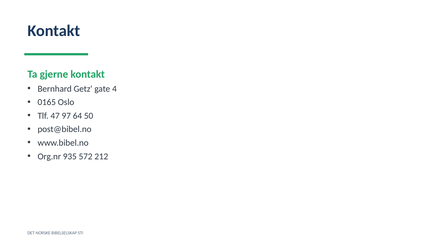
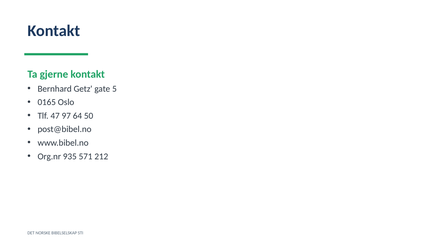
4: 4 -> 5 (114, 89)
572: 572 -> 571 (86, 156)
